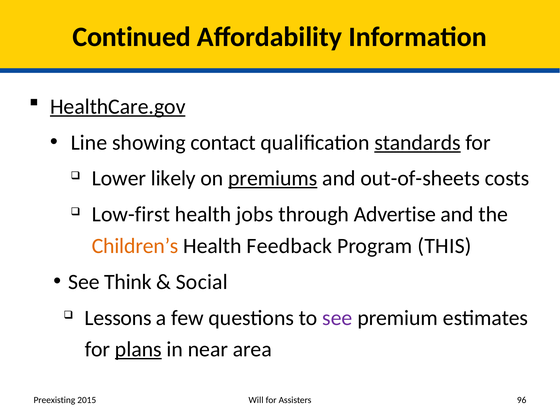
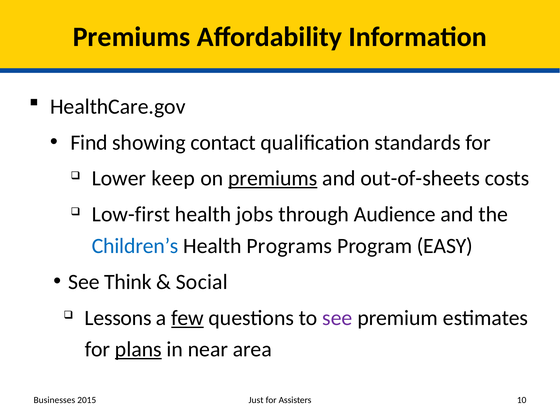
Continued: Continued -> Premiums (132, 37)
HealthCare.gov underline: present -> none (118, 107)
Line: Line -> Find (89, 143)
standards underline: present -> none (417, 143)
likely: likely -> keep (173, 178)
Advertise: Advertise -> Audience (395, 214)
Children’s colour: orange -> blue (135, 246)
Feedback: Feedback -> Programs (289, 246)
THIS: THIS -> EASY (445, 246)
few underline: none -> present (188, 318)
Will: Will -> Just (256, 400)
96: 96 -> 10 (522, 400)
Preexisting: Preexisting -> Businesses (54, 400)
